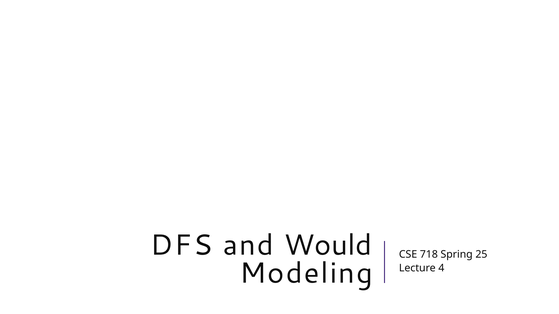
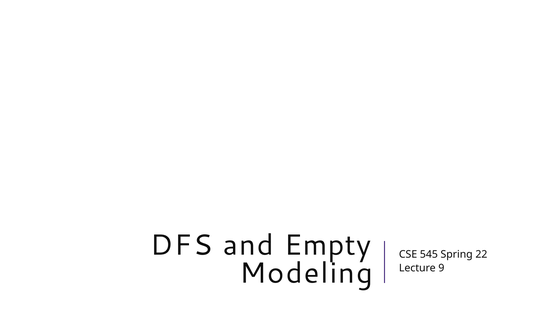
Would: Would -> Empty (328, 246)
718: 718 -> 545 (429, 255)
25: 25 -> 22 (481, 255)
4: 4 -> 9 (441, 269)
